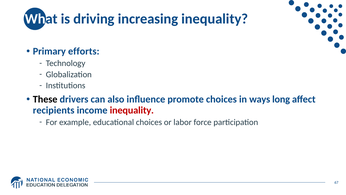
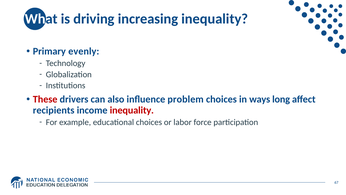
efforts: efforts -> evenly (84, 51)
These colour: black -> red (45, 99)
promote: promote -> problem (186, 99)
